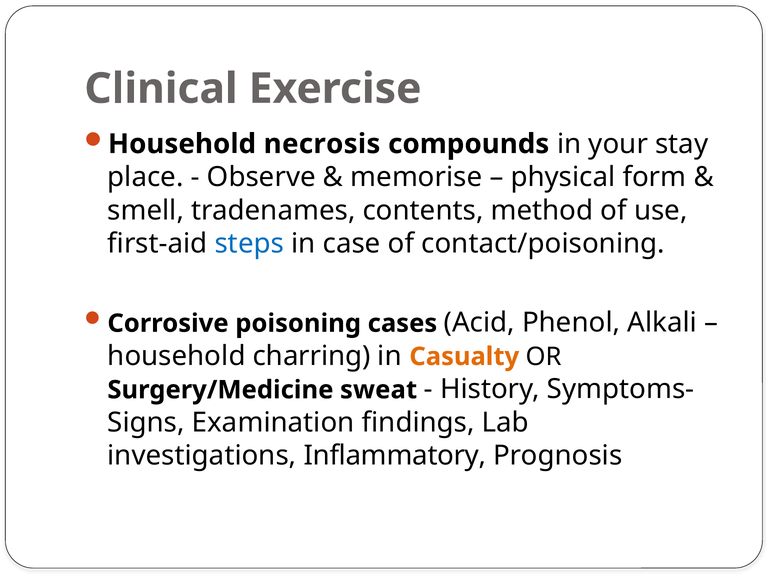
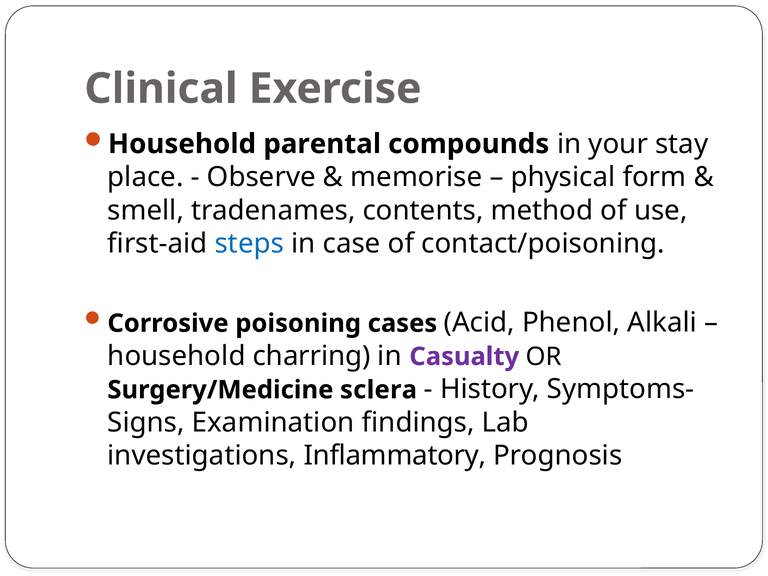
necrosis: necrosis -> parental (322, 144)
Casualty colour: orange -> purple (464, 357)
sweat: sweat -> sclera (379, 390)
